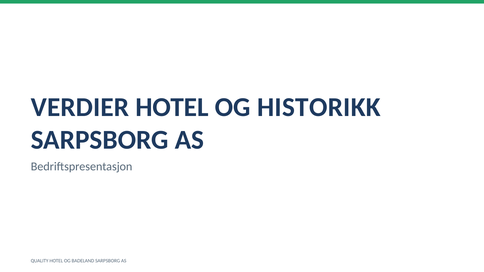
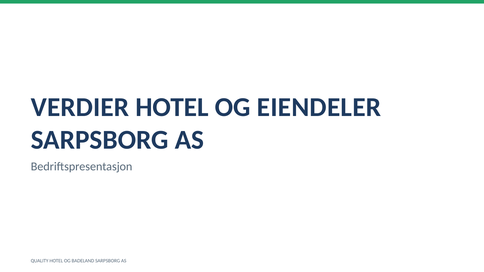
HISTORIKK: HISTORIKK -> EIENDELER (319, 107)
